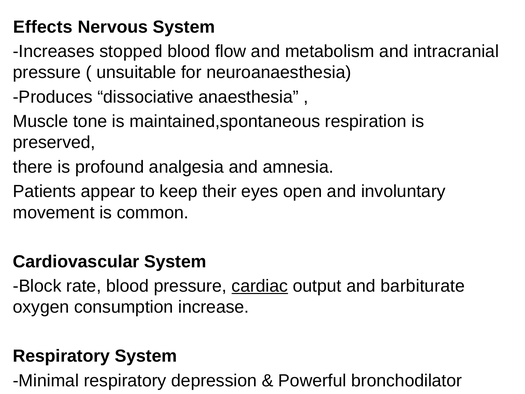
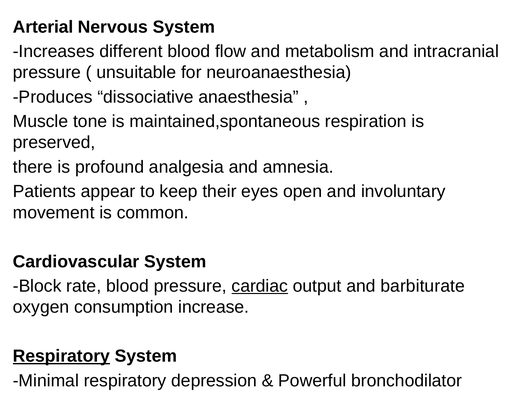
Effects: Effects -> Arterial (43, 27)
stopped: stopped -> different (131, 51)
Respiratory underline: none -> present (61, 356)
